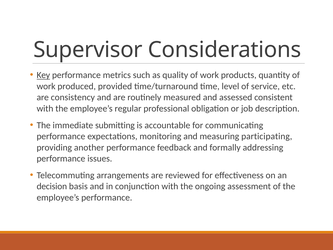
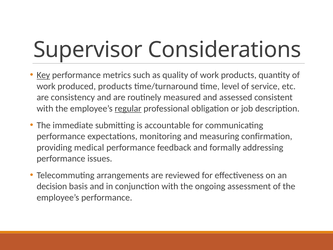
produced provided: provided -> products (115, 86)
regular underline: none -> present (128, 108)
participating: participating -> confirmation (267, 136)
another: another -> medical (89, 147)
